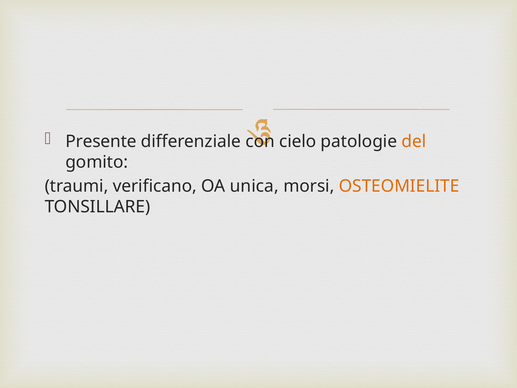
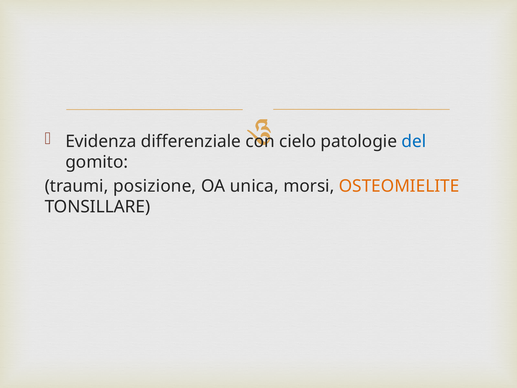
Presente: Presente -> Evidenza (101, 141)
del colour: orange -> blue (414, 141)
verificano: verificano -> posizione (155, 186)
